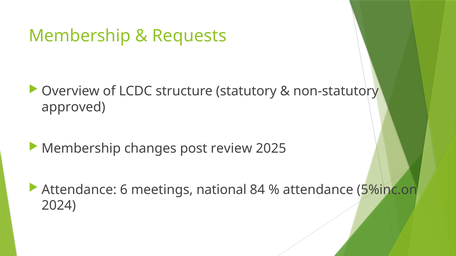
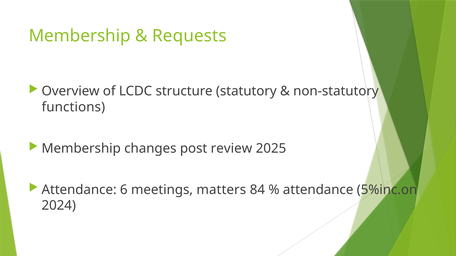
approved: approved -> functions (73, 107)
national: national -> matters (221, 190)
